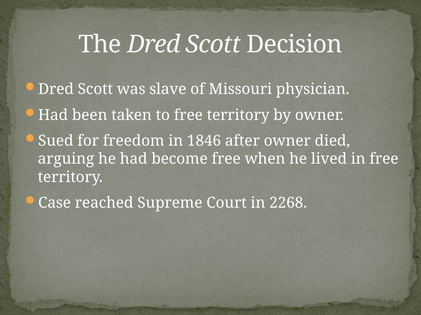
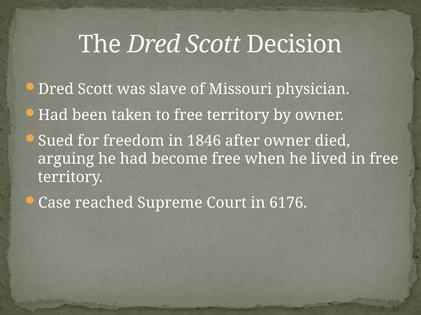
2268: 2268 -> 6176 (288, 203)
